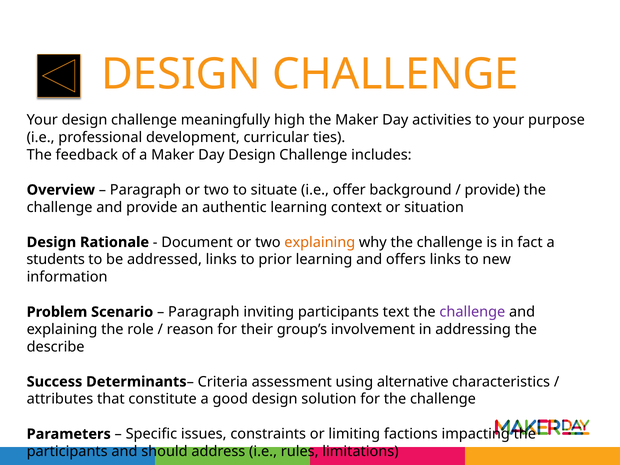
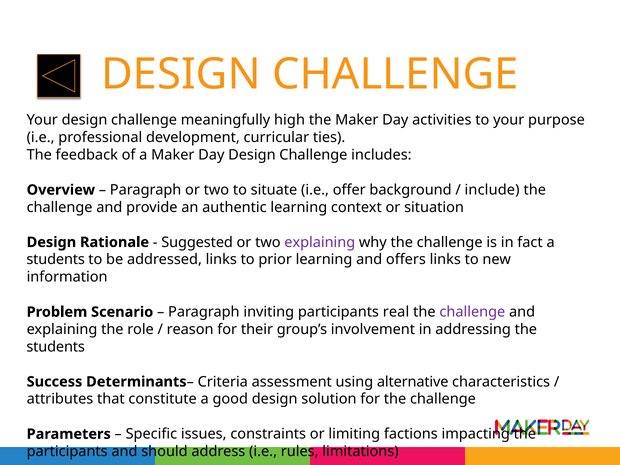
provide: provide -> include (492, 190)
Document: Document -> Suggested (197, 242)
explaining colour: orange -> purple (320, 242)
text: text -> real (396, 312)
describe: describe -> students (56, 347)
